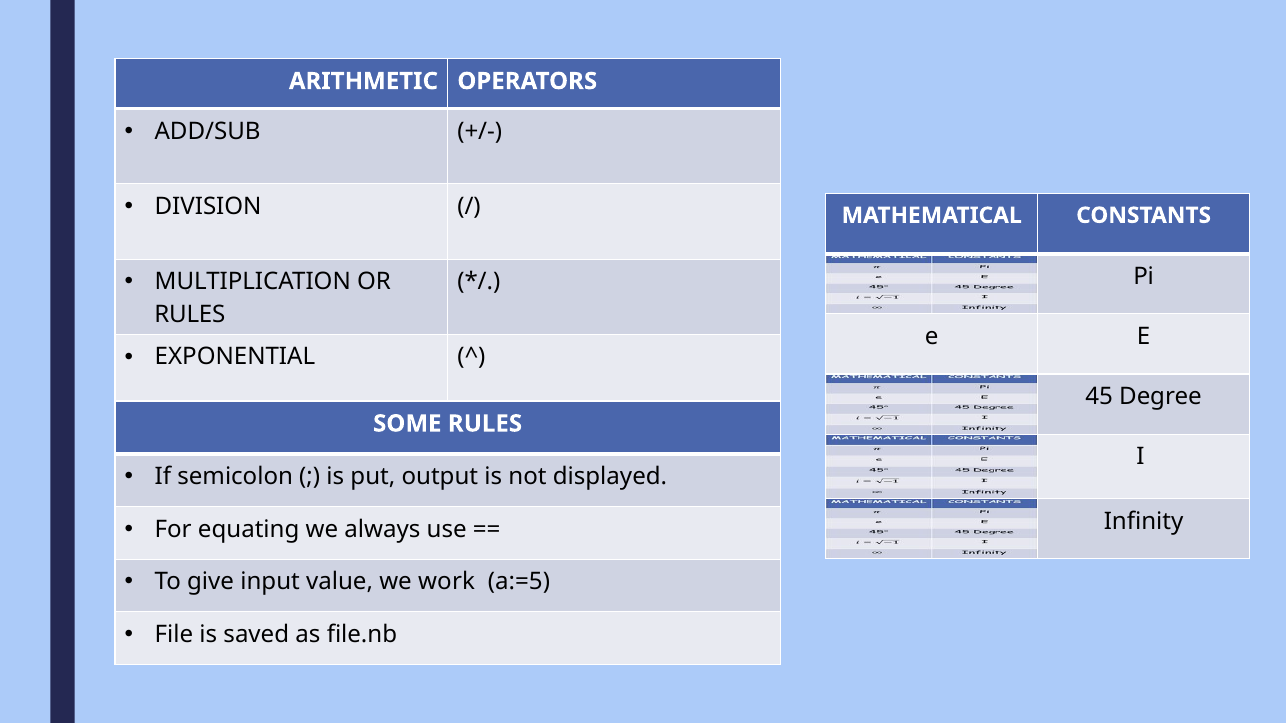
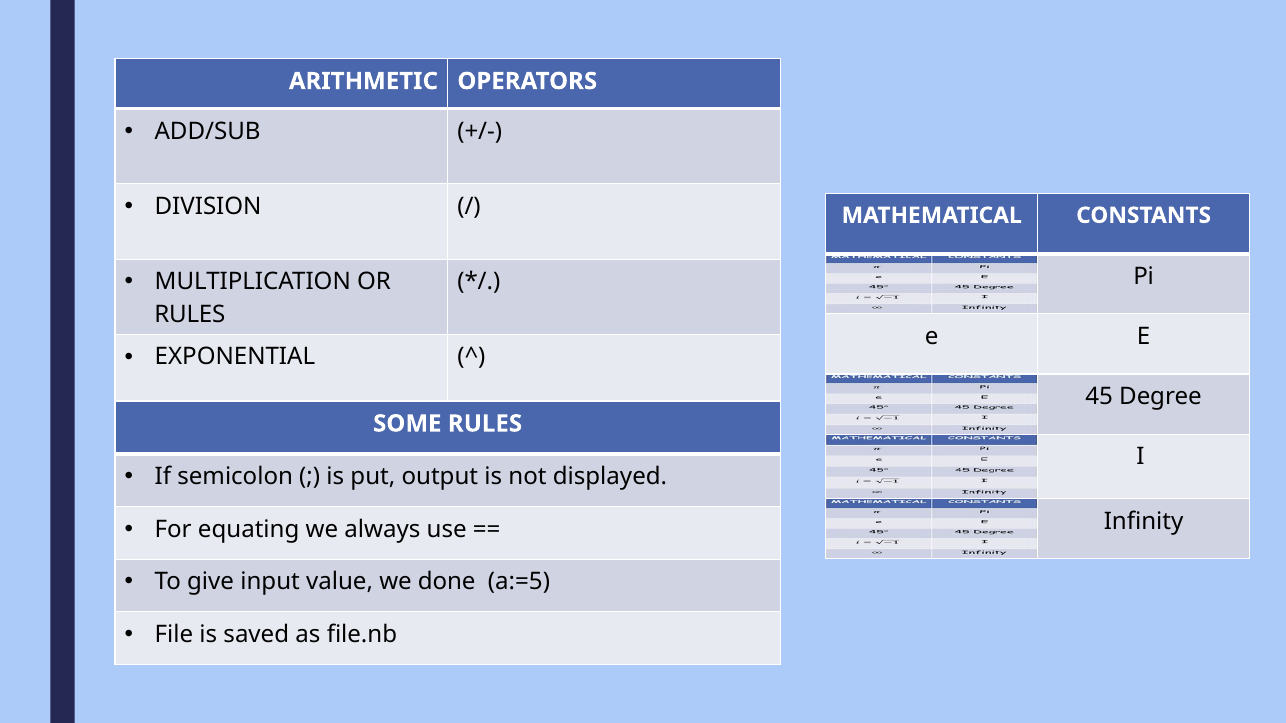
work: work -> done (447, 582)
